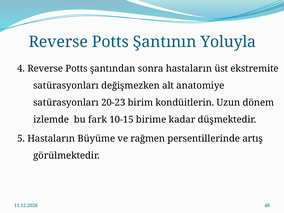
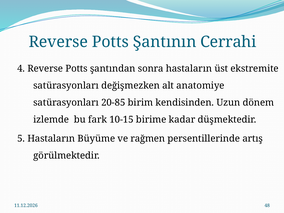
Yoluyla: Yoluyla -> Cerrahi (228, 42)
20-23: 20-23 -> 20-85 (113, 103)
kondüitlerin: kondüitlerin -> kendisinden (185, 103)
